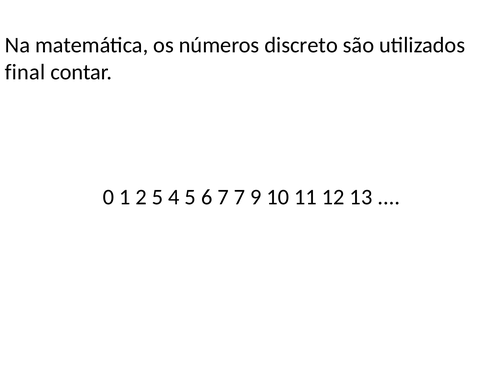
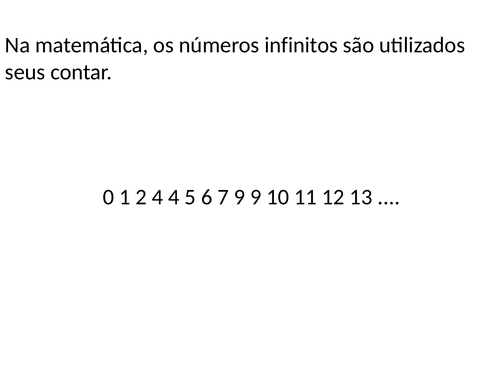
discreto: discreto -> infinitos (301, 45)
final: final -> seus (25, 72)
2 5: 5 -> 4 (157, 197)
7 7: 7 -> 9 (239, 197)
